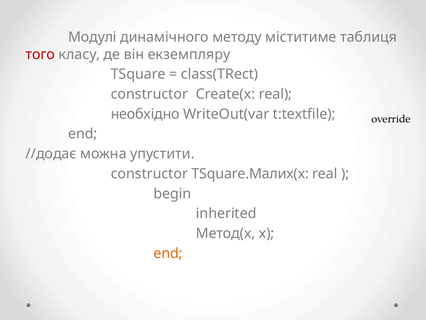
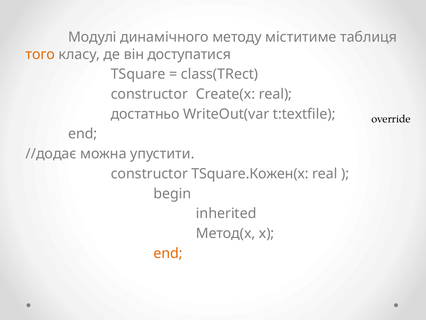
того colour: red -> orange (40, 54)
екземпляру: екземпляру -> доступатися (189, 54)
необхідно: необхідно -> достатньо (145, 114)
TSquare.Малих(x: TSquare.Малих(x -> TSquare.Кожен(x (250, 173)
